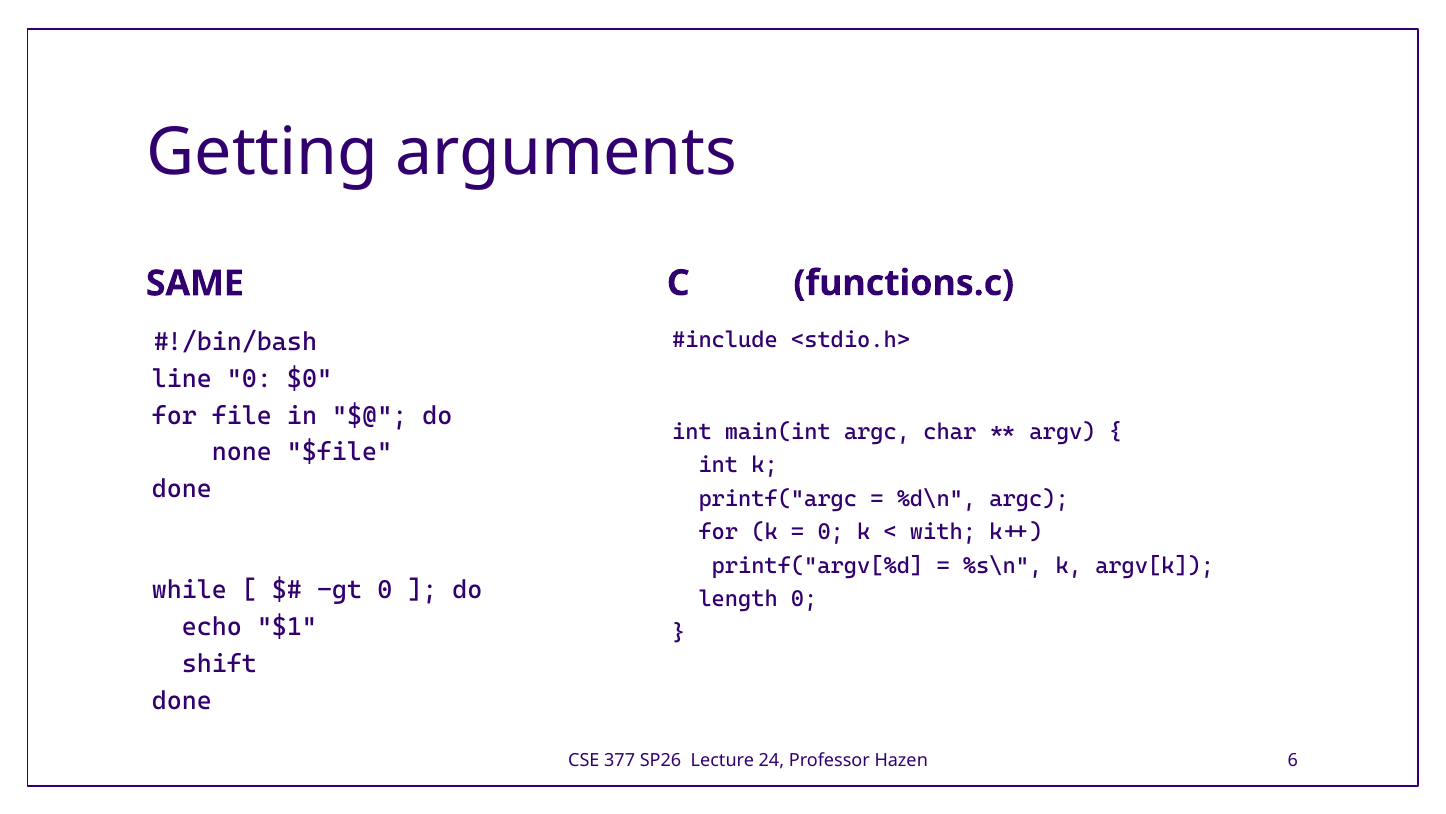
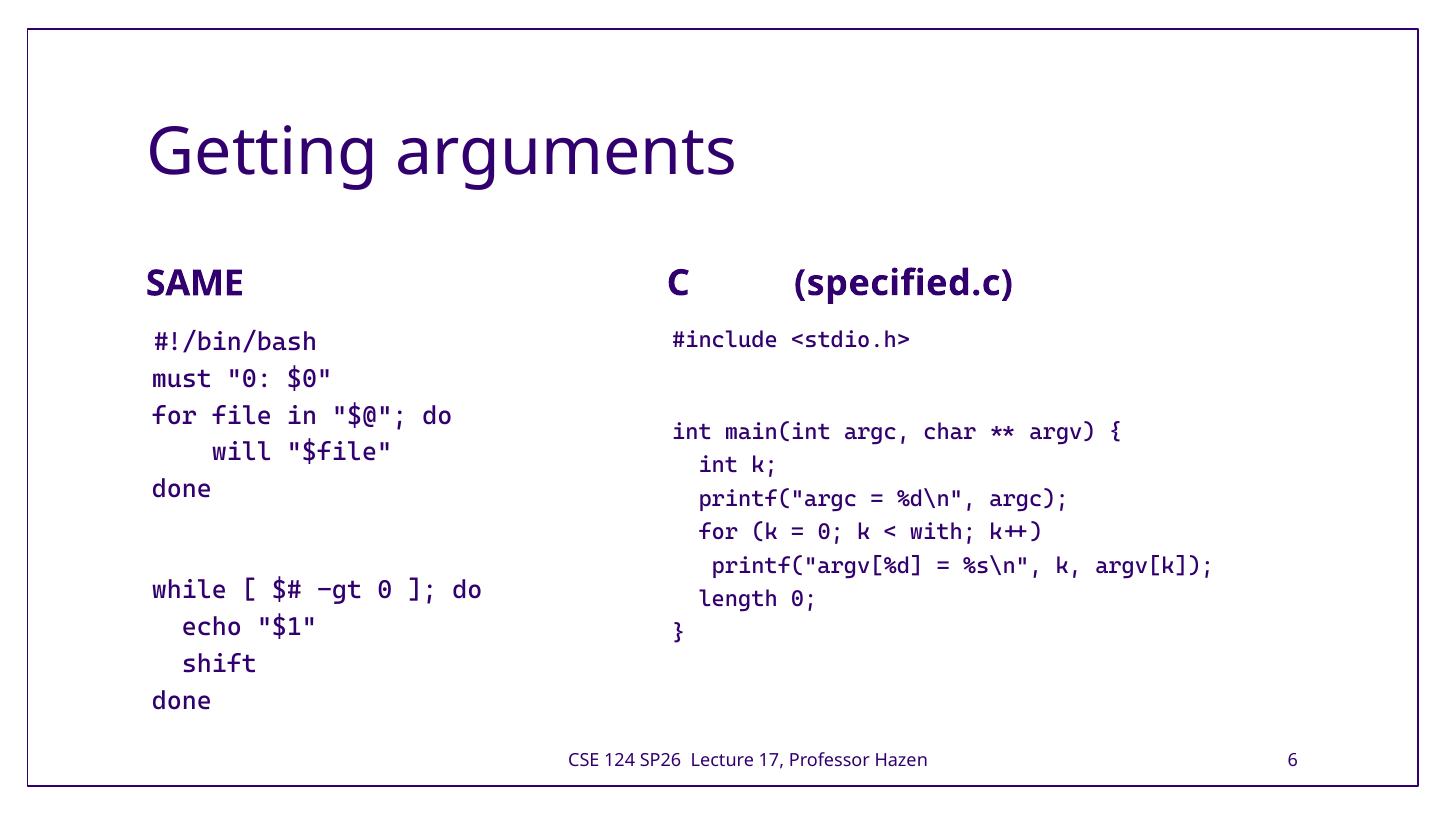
functions.c: functions.c -> specified.c (903, 283)
line: line -> must (182, 379)
none: none -> will (242, 452)
377: 377 -> 124 (620, 760)
24: 24 -> 17 (771, 760)
